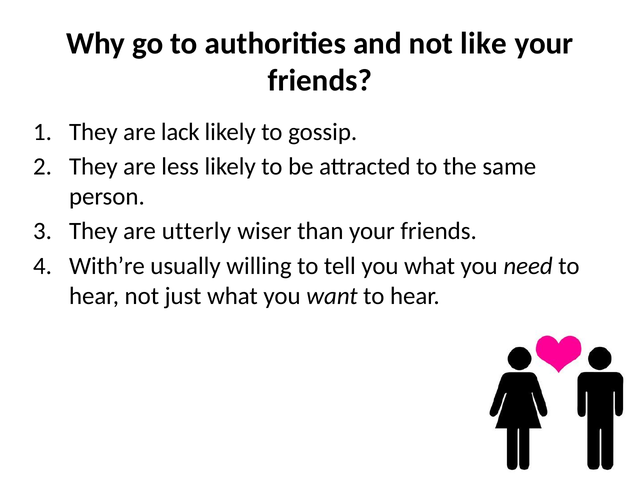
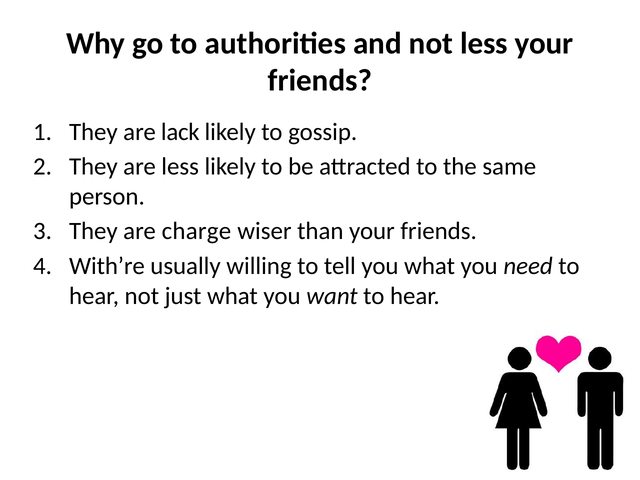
not like: like -> less (484, 43)
utterly: utterly -> charge (196, 231)
